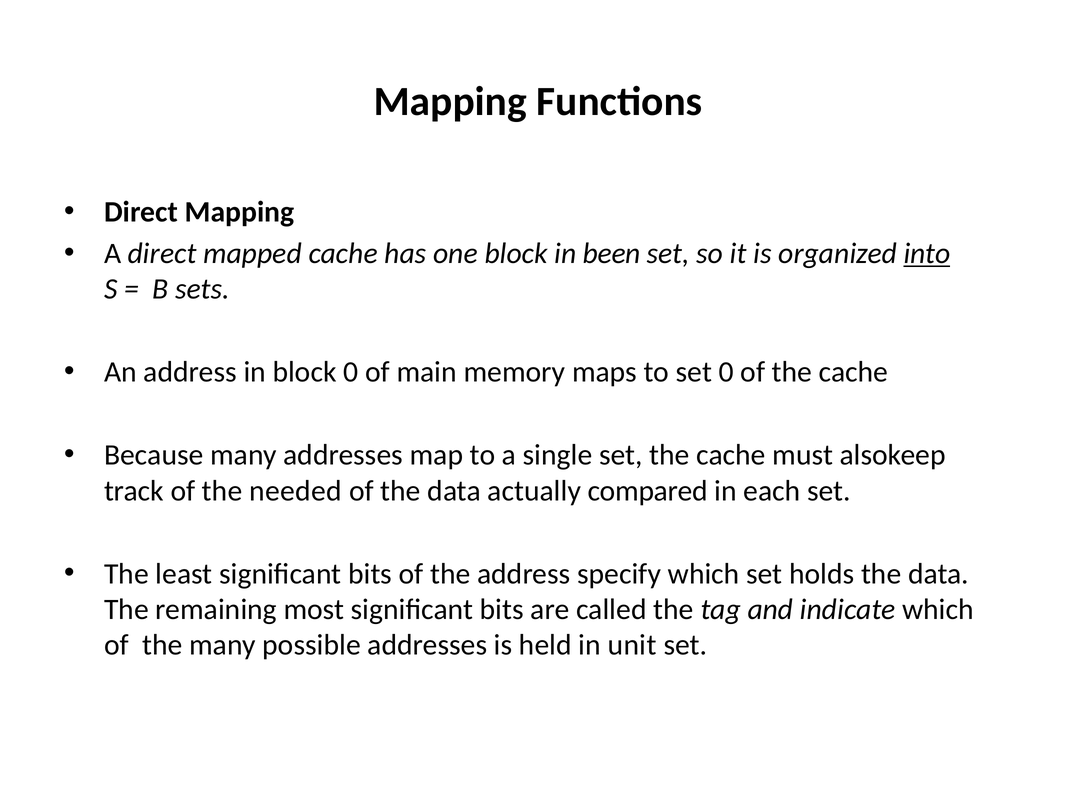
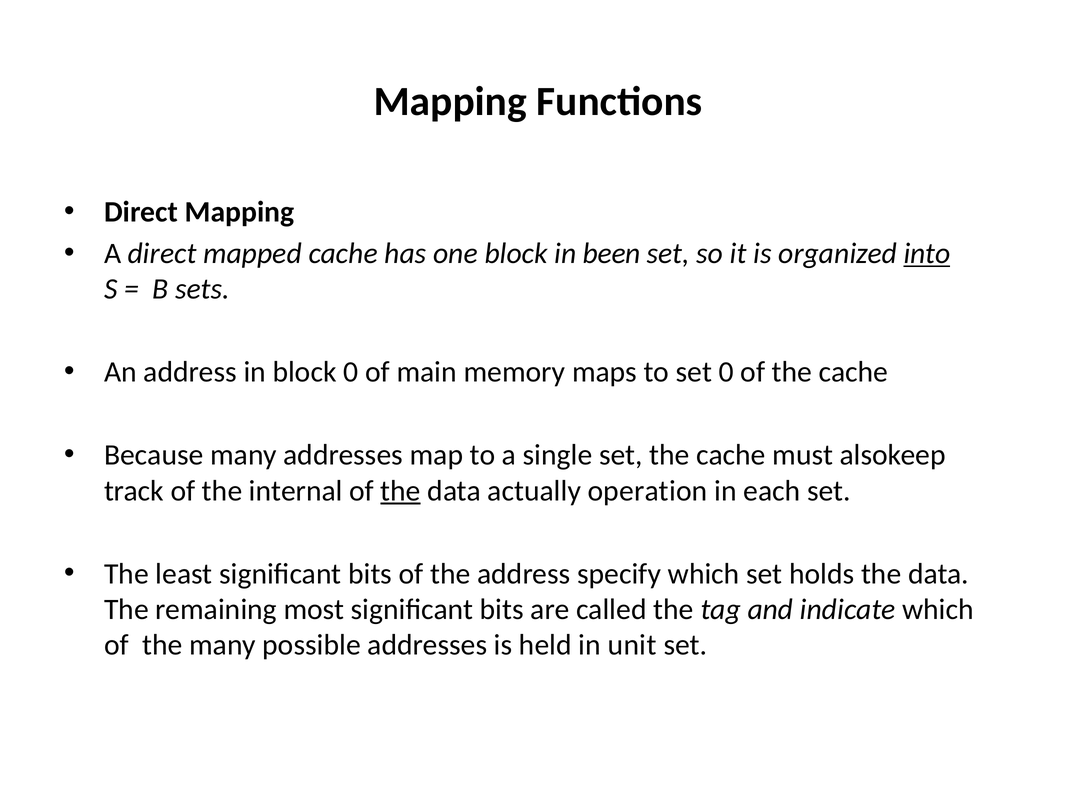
needed: needed -> internal (296, 491)
the underline: none -> present (401, 491)
compared: compared -> operation (648, 491)
